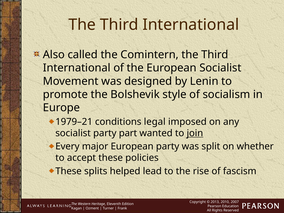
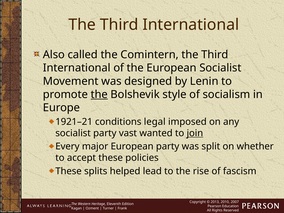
the underline: none -> present (99, 94)
1979–21: 1979–21 -> 1921–21 (74, 122)
part: part -> vast (128, 133)
